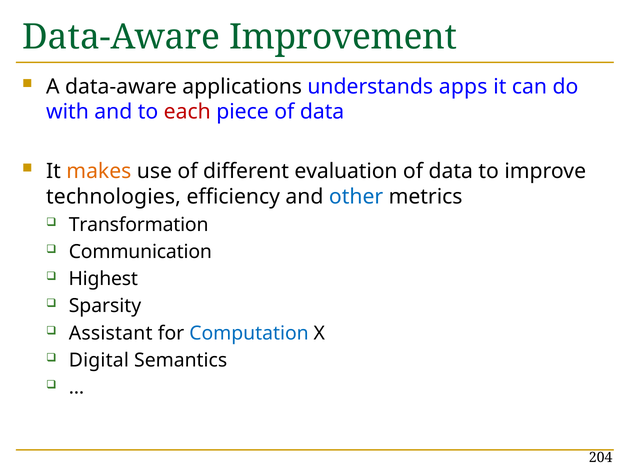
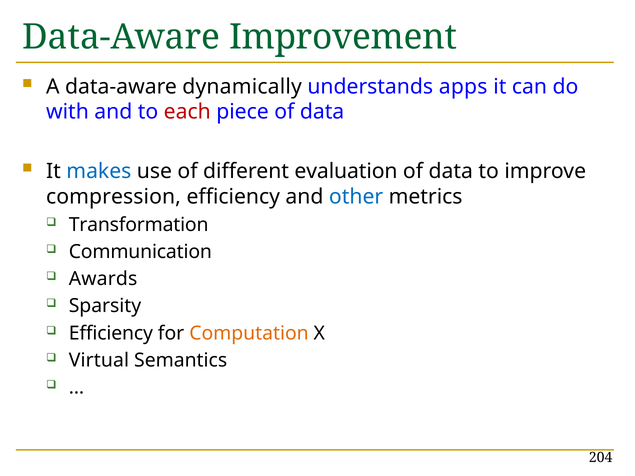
applications: applications -> dynamically (242, 87)
makes colour: orange -> blue (99, 171)
technologies: technologies -> compression (113, 197)
Highest: Highest -> Awards (103, 279)
Assistant: Assistant -> Efficiency (111, 333)
Computation colour: blue -> orange (249, 333)
Digital: Digital -> Virtual (99, 361)
